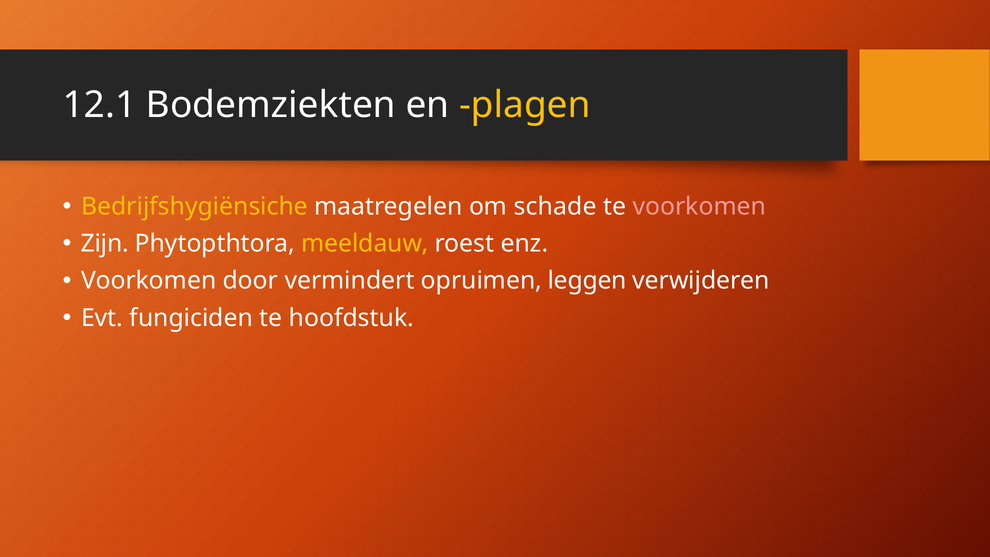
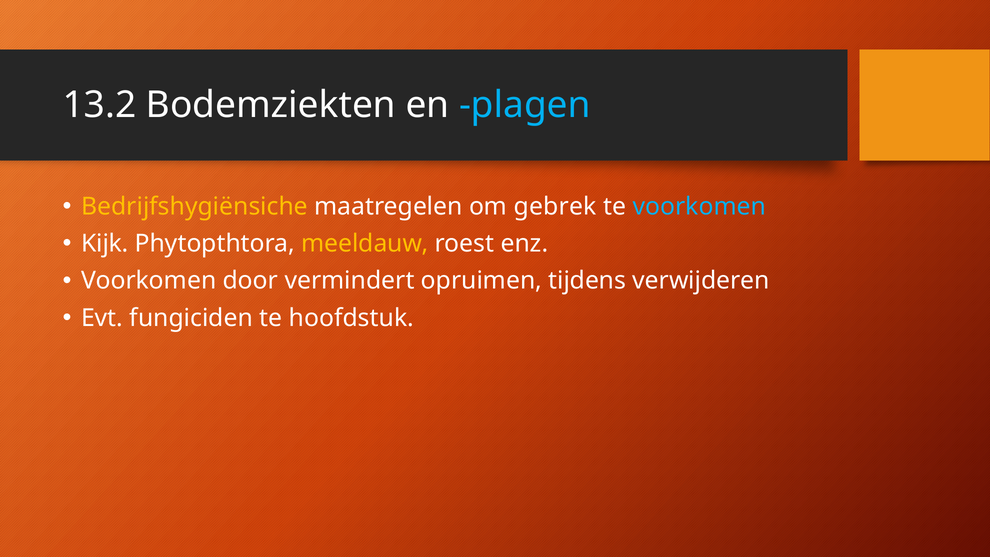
12.1: 12.1 -> 13.2 (99, 105)
plagen colour: yellow -> light blue (525, 105)
schade: schade -> gebrek (555, 207)
voorkomen colour: pink -> light blue (699, 207)
Zijn: Zijn -> Kijk (105, 244)
leggen: leggen -> tijdens (587, 281)
